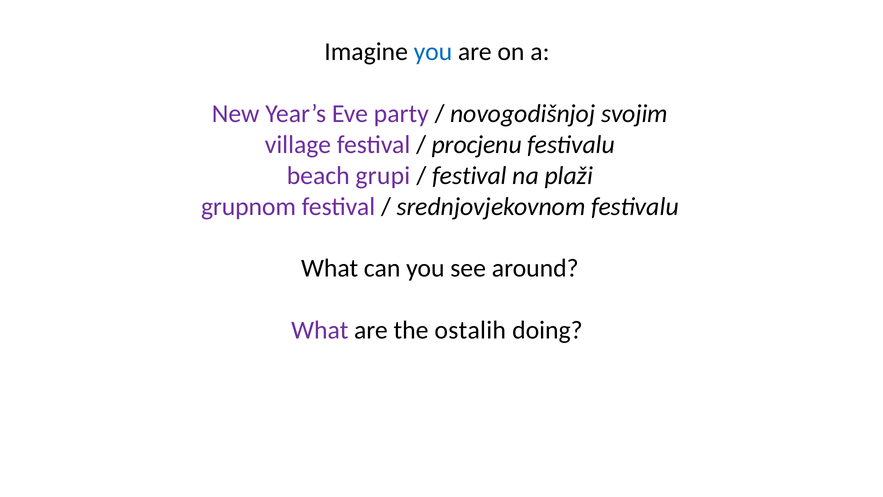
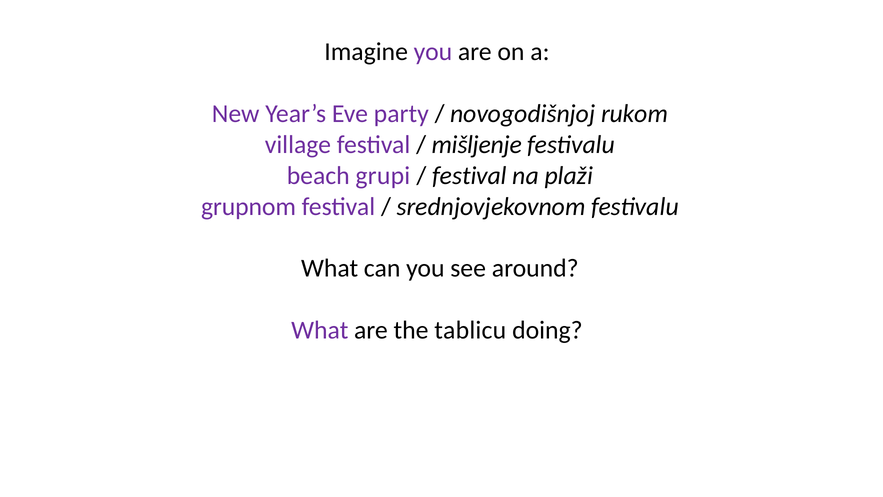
you colour: blue -> purple (433, 52)
svojim: svojim -> rukom (634, 114)
procjenu: procjenu -> mišljenje (477, 145)
ostalih: ostalih -> tablicu (470, 330)
